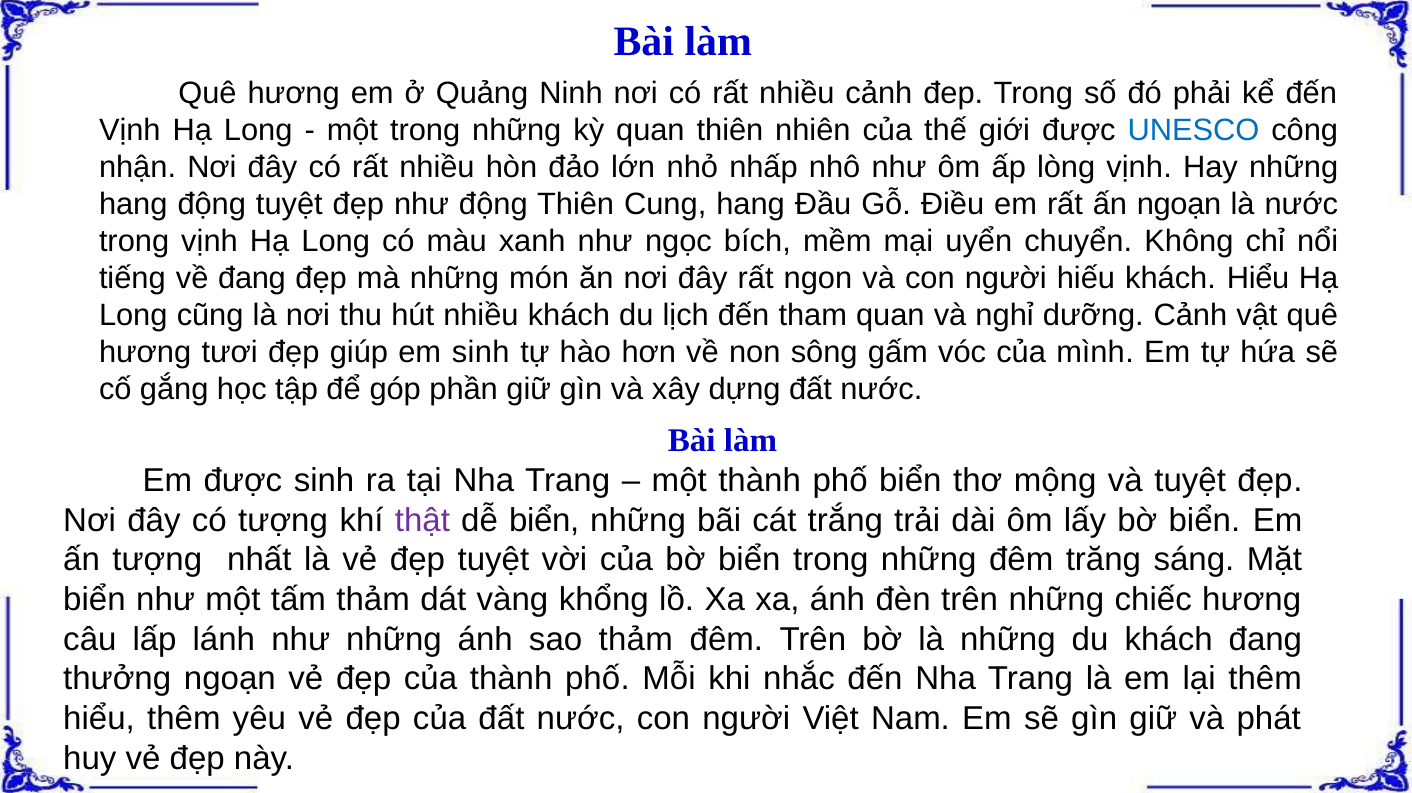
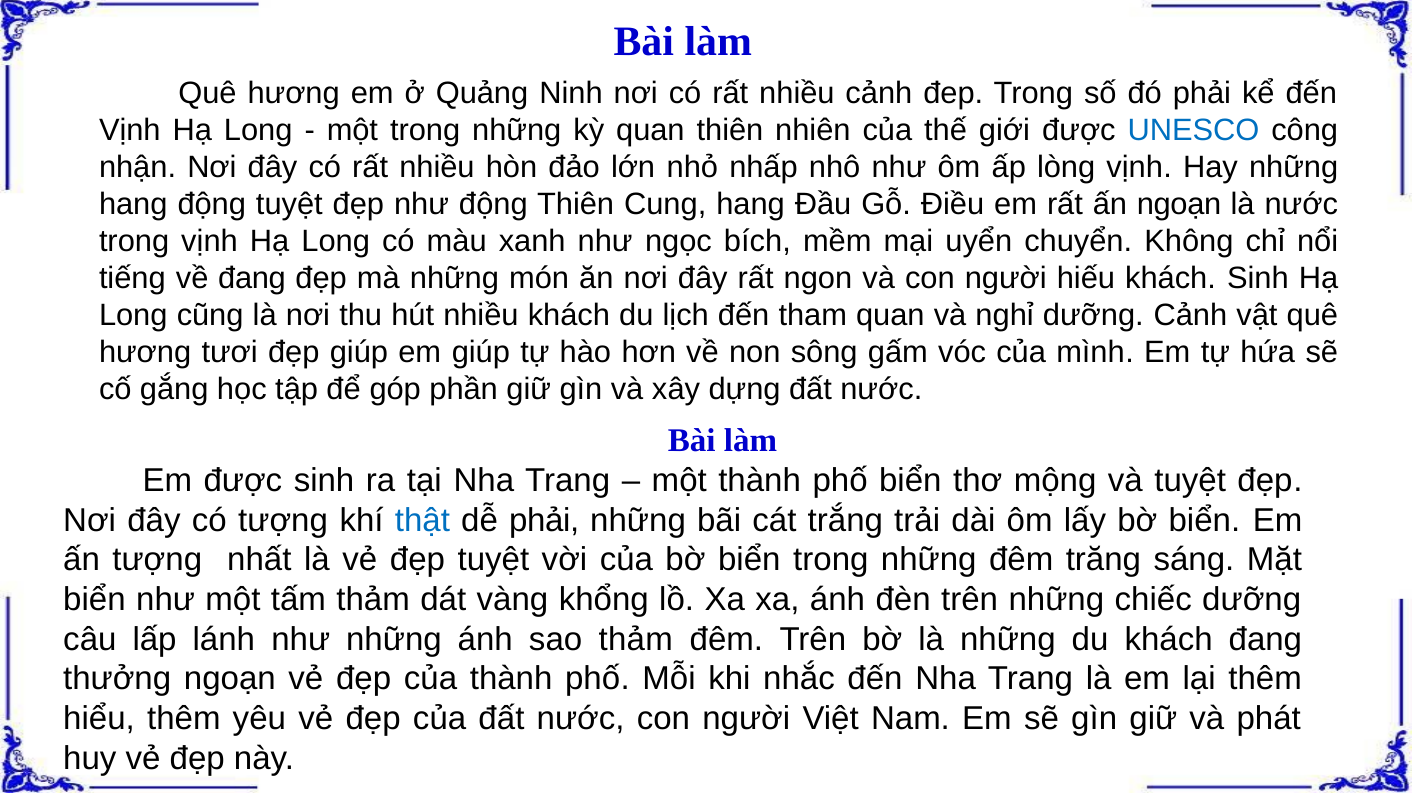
khách Hiểu: Hiểu -> Sinh (1258, 278)
em sinh: sinh -> giúp (481, 352)
thật colour: purple -> blue (422, 520)
dễ biển: biển -> phải (544, 520)
chiếc hương: hương -> dưỡng (1252, 600)
